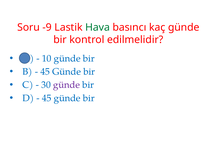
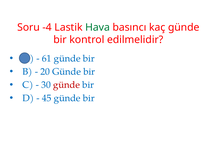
-9: -9 -> -4 (47, 27)
10: 10 -> 61 (47, 59)
45: 45 -> 20 (45, 72)
günde colour: purple -> red (67, 85)
